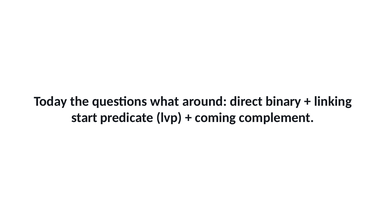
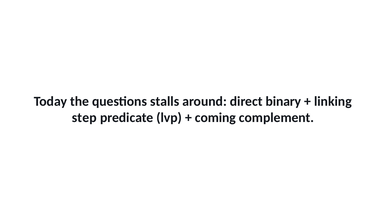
what: what -> stalls (165, 101)
start: start -> step (84, 118)
